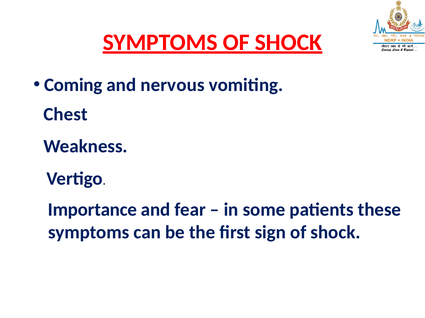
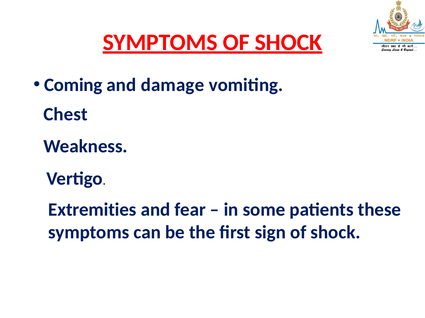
nervous: nervous -> damage (173, 85)
Importance: Importance -> Extremities (92, 210)
